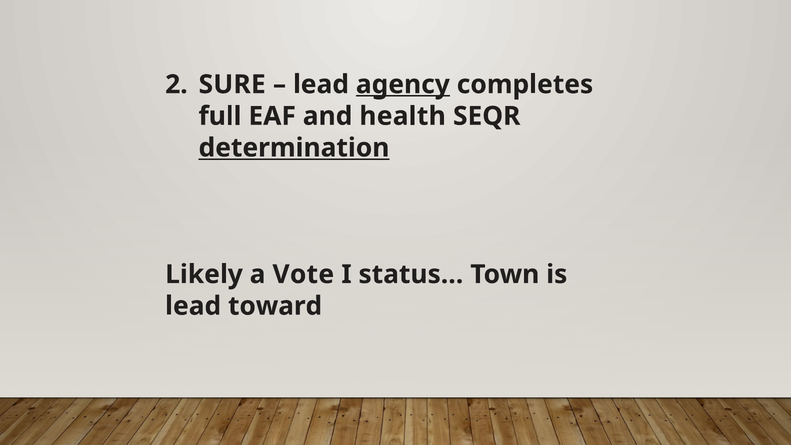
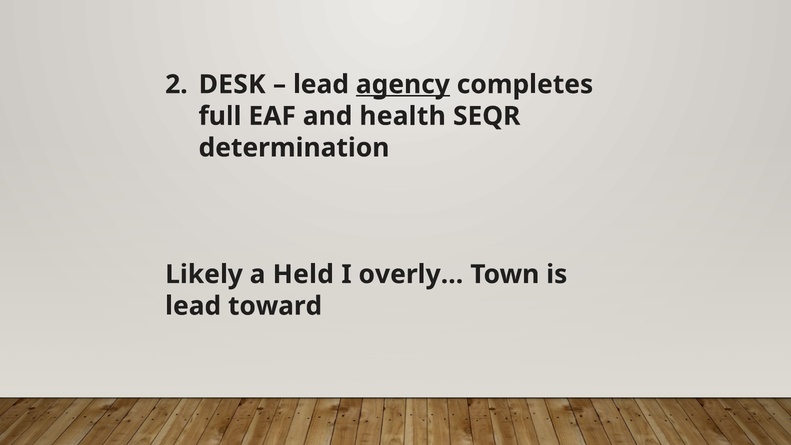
SURE: SURE -> DESK (232, 84)
determination underline: present -> none (294, 148)
Vote: Vote -> Held (303, 274)
status…: status… -> overly… (411, 274)
